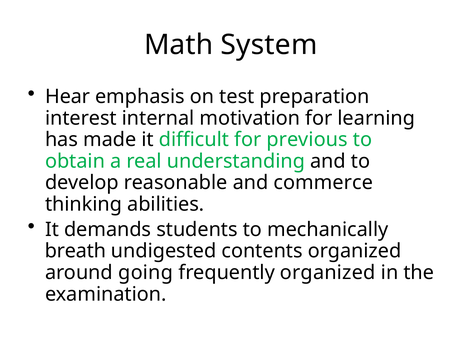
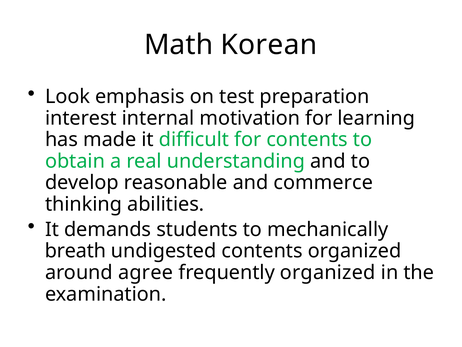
System: System -> Korean (269, 45)
Hear: Hear -> Look (68, 96)
for previous: previous -> contents (307, 139)
going: going -> agree (146, 272)
